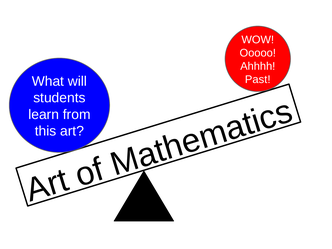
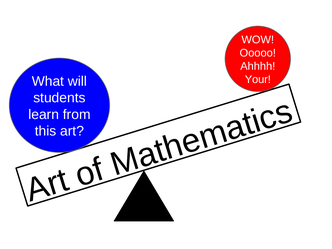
Past: Past -> Your (258, 80)
